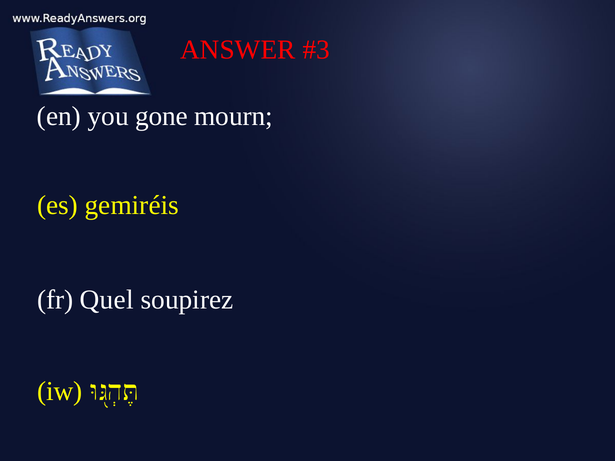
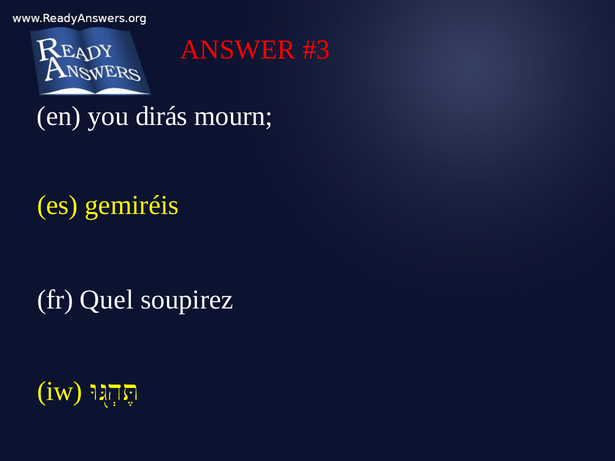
gone: gone -> dirás (162, 116)
